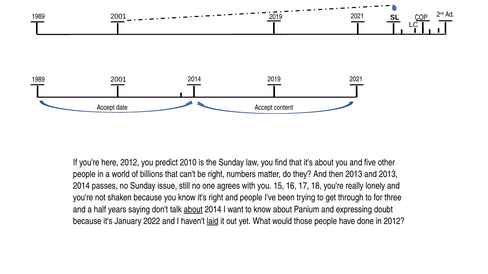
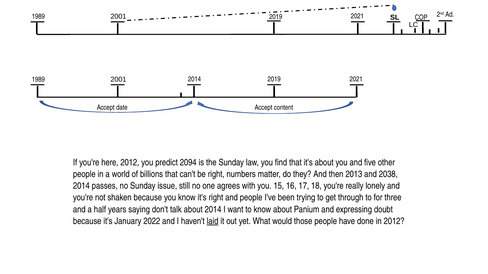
2010: 2010 -> 2094 (188, 163)
and 2013: 2013 -> 2038 (388, 174)
about underline: present -> none (193, 210)
